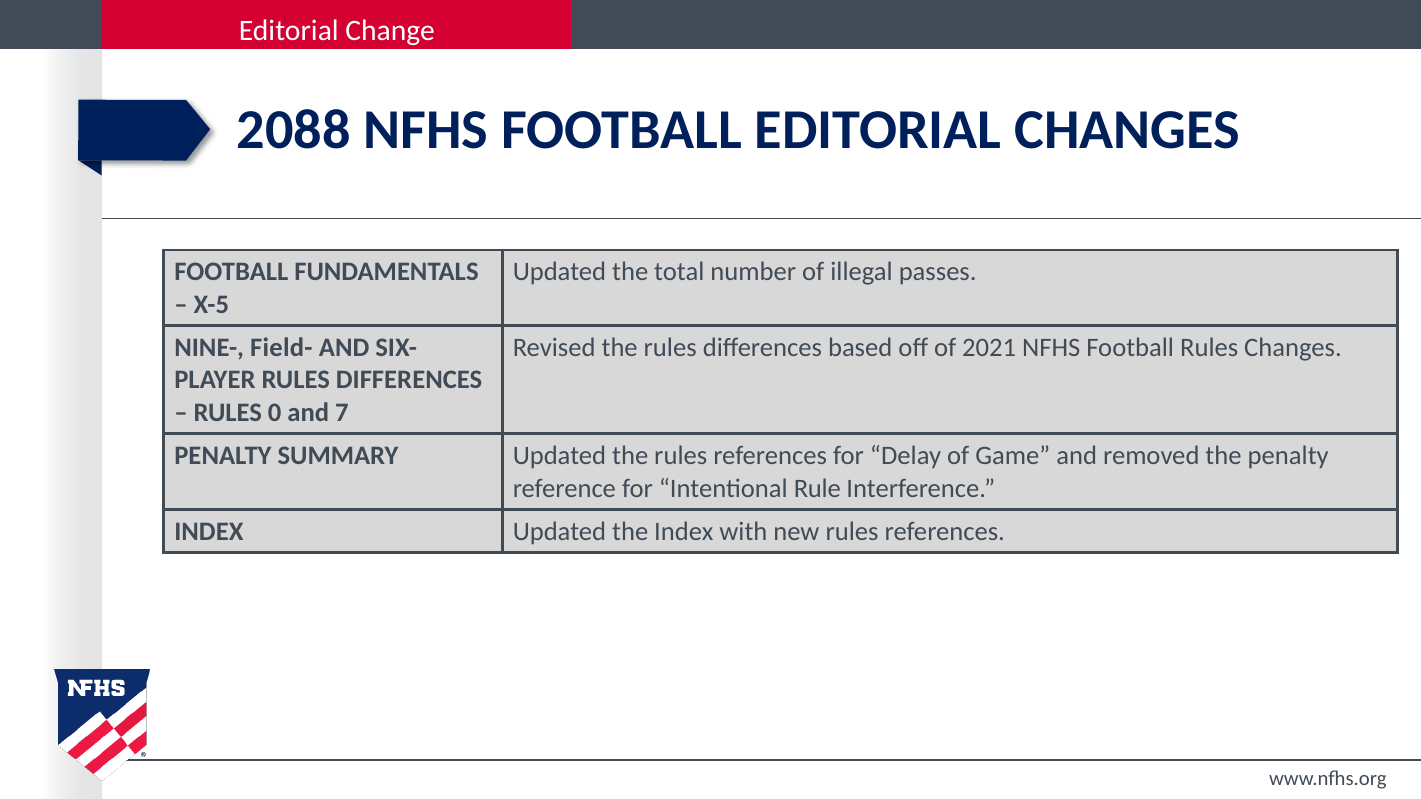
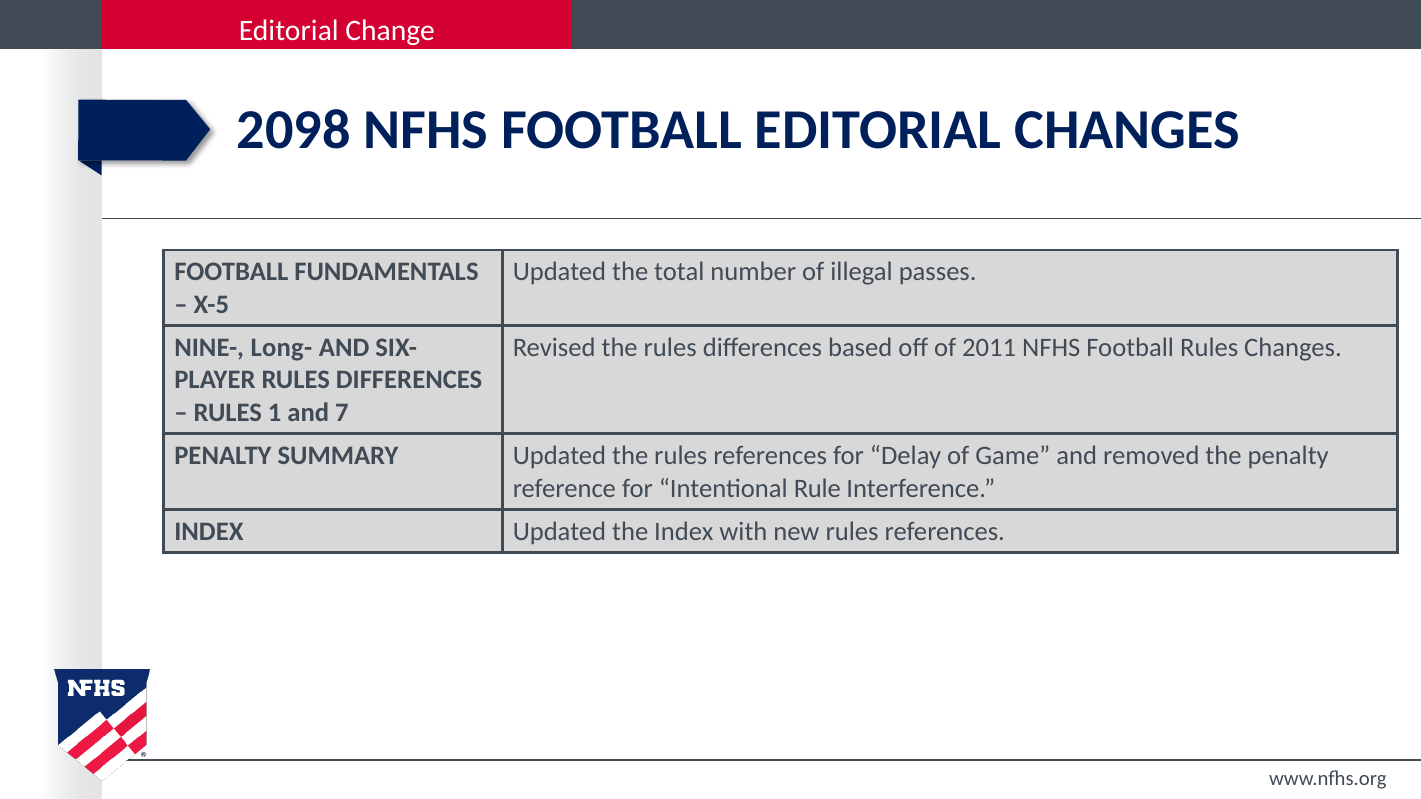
2088: 2088 -> 2098 (294, 130)
Field-: Field- -> Long- (281, 348)
2021: 2021 -> 2011 (989, 348)
0: 0 -> 1 (275, 413)
